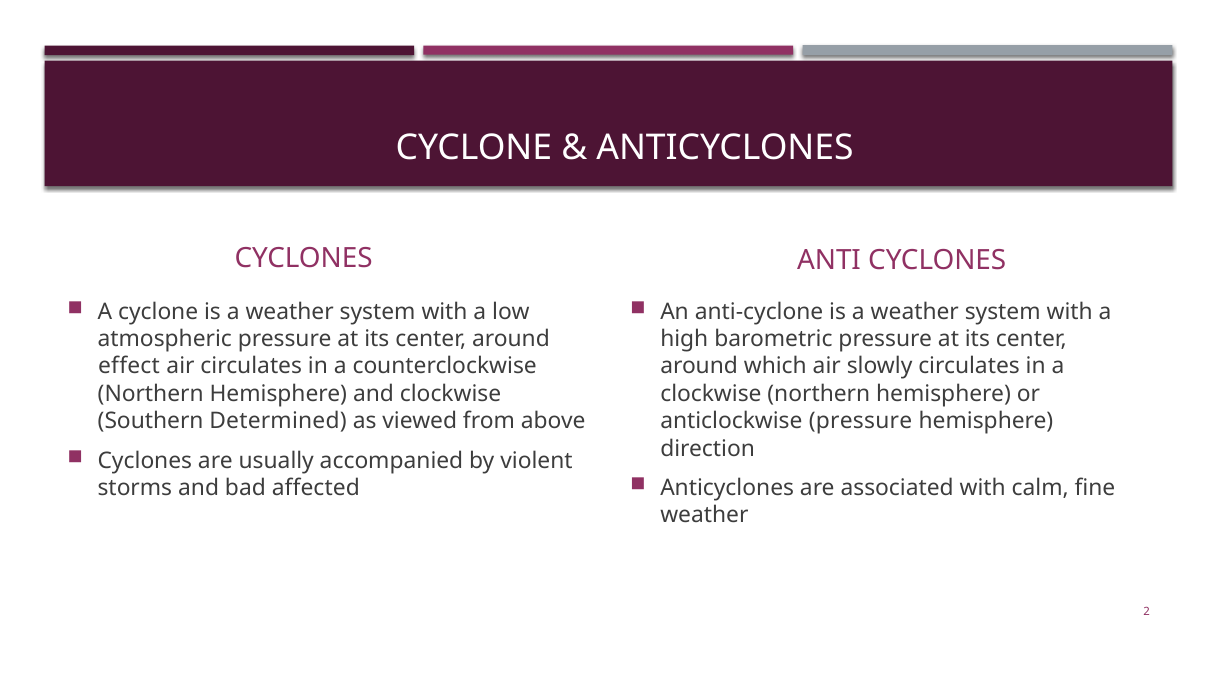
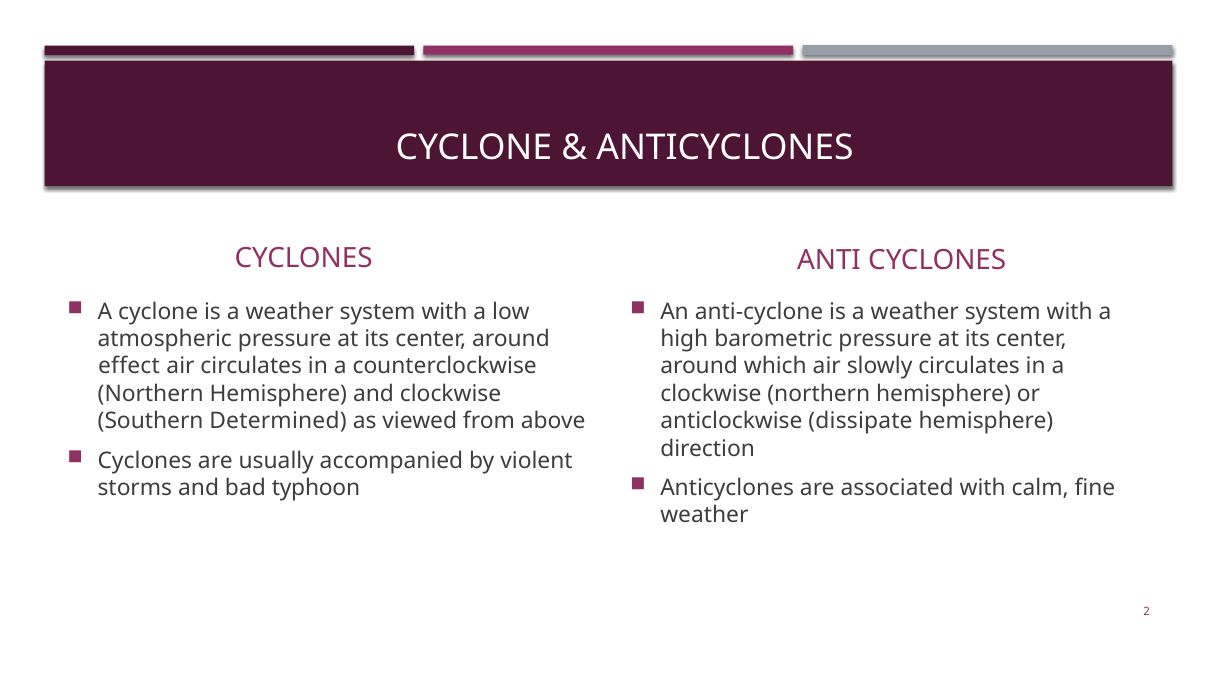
anticlockwise pressure: pressure -> dissipate (861, 421)
affected: affected -> typhoon (316, 488)
